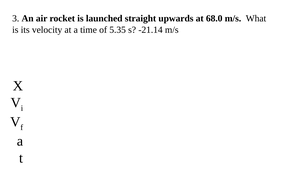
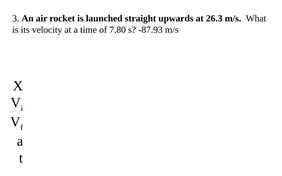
68.0: 68.0 -> 26.3 (214, 18)
5.35: 5.35 -> 7.80 (118, 30)
-21.14: -21.14 -> -87.93 (151, 30)
